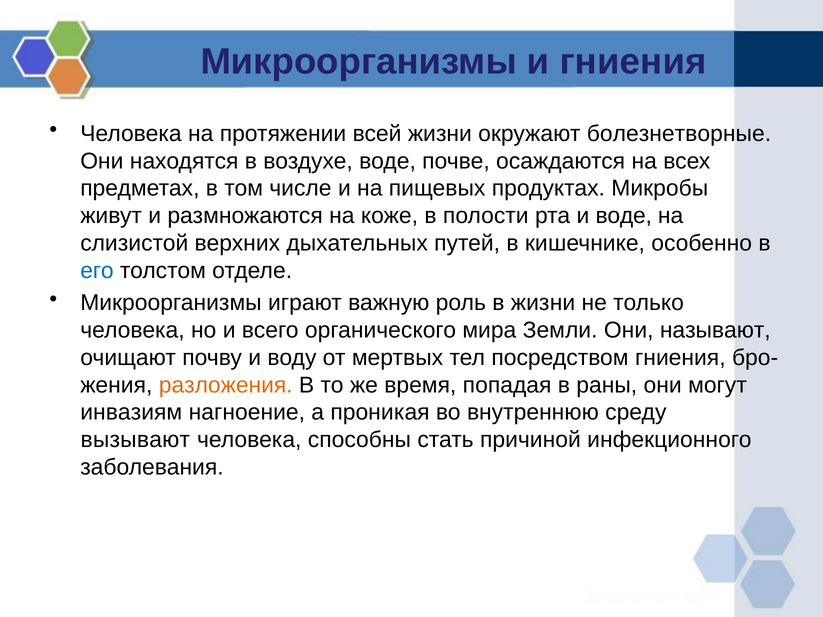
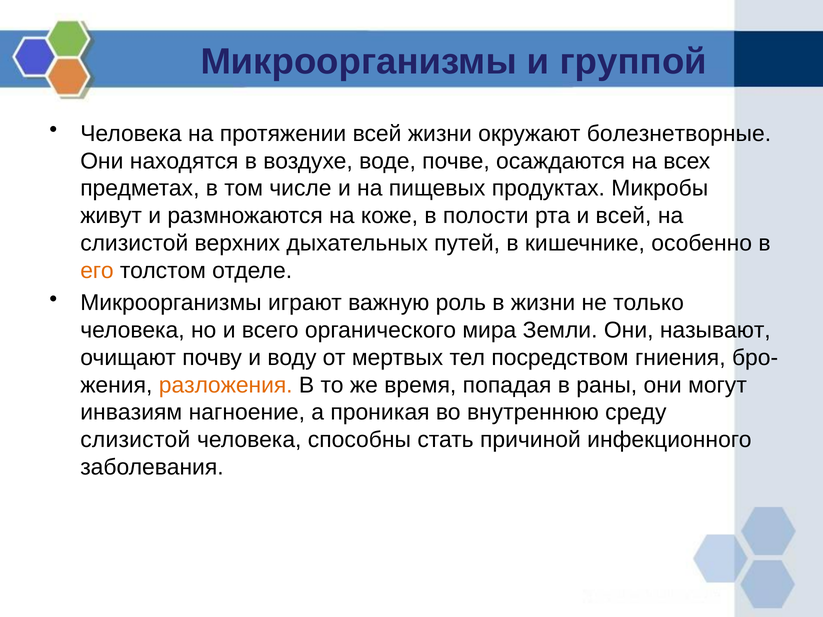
и гниения: гниения -> группой (633, 62)
и воде: воде -> всей (624, 216)
его colour: blue -> orange (97, 271)
вызывают: вызывают -> слизистой (135, 440)
